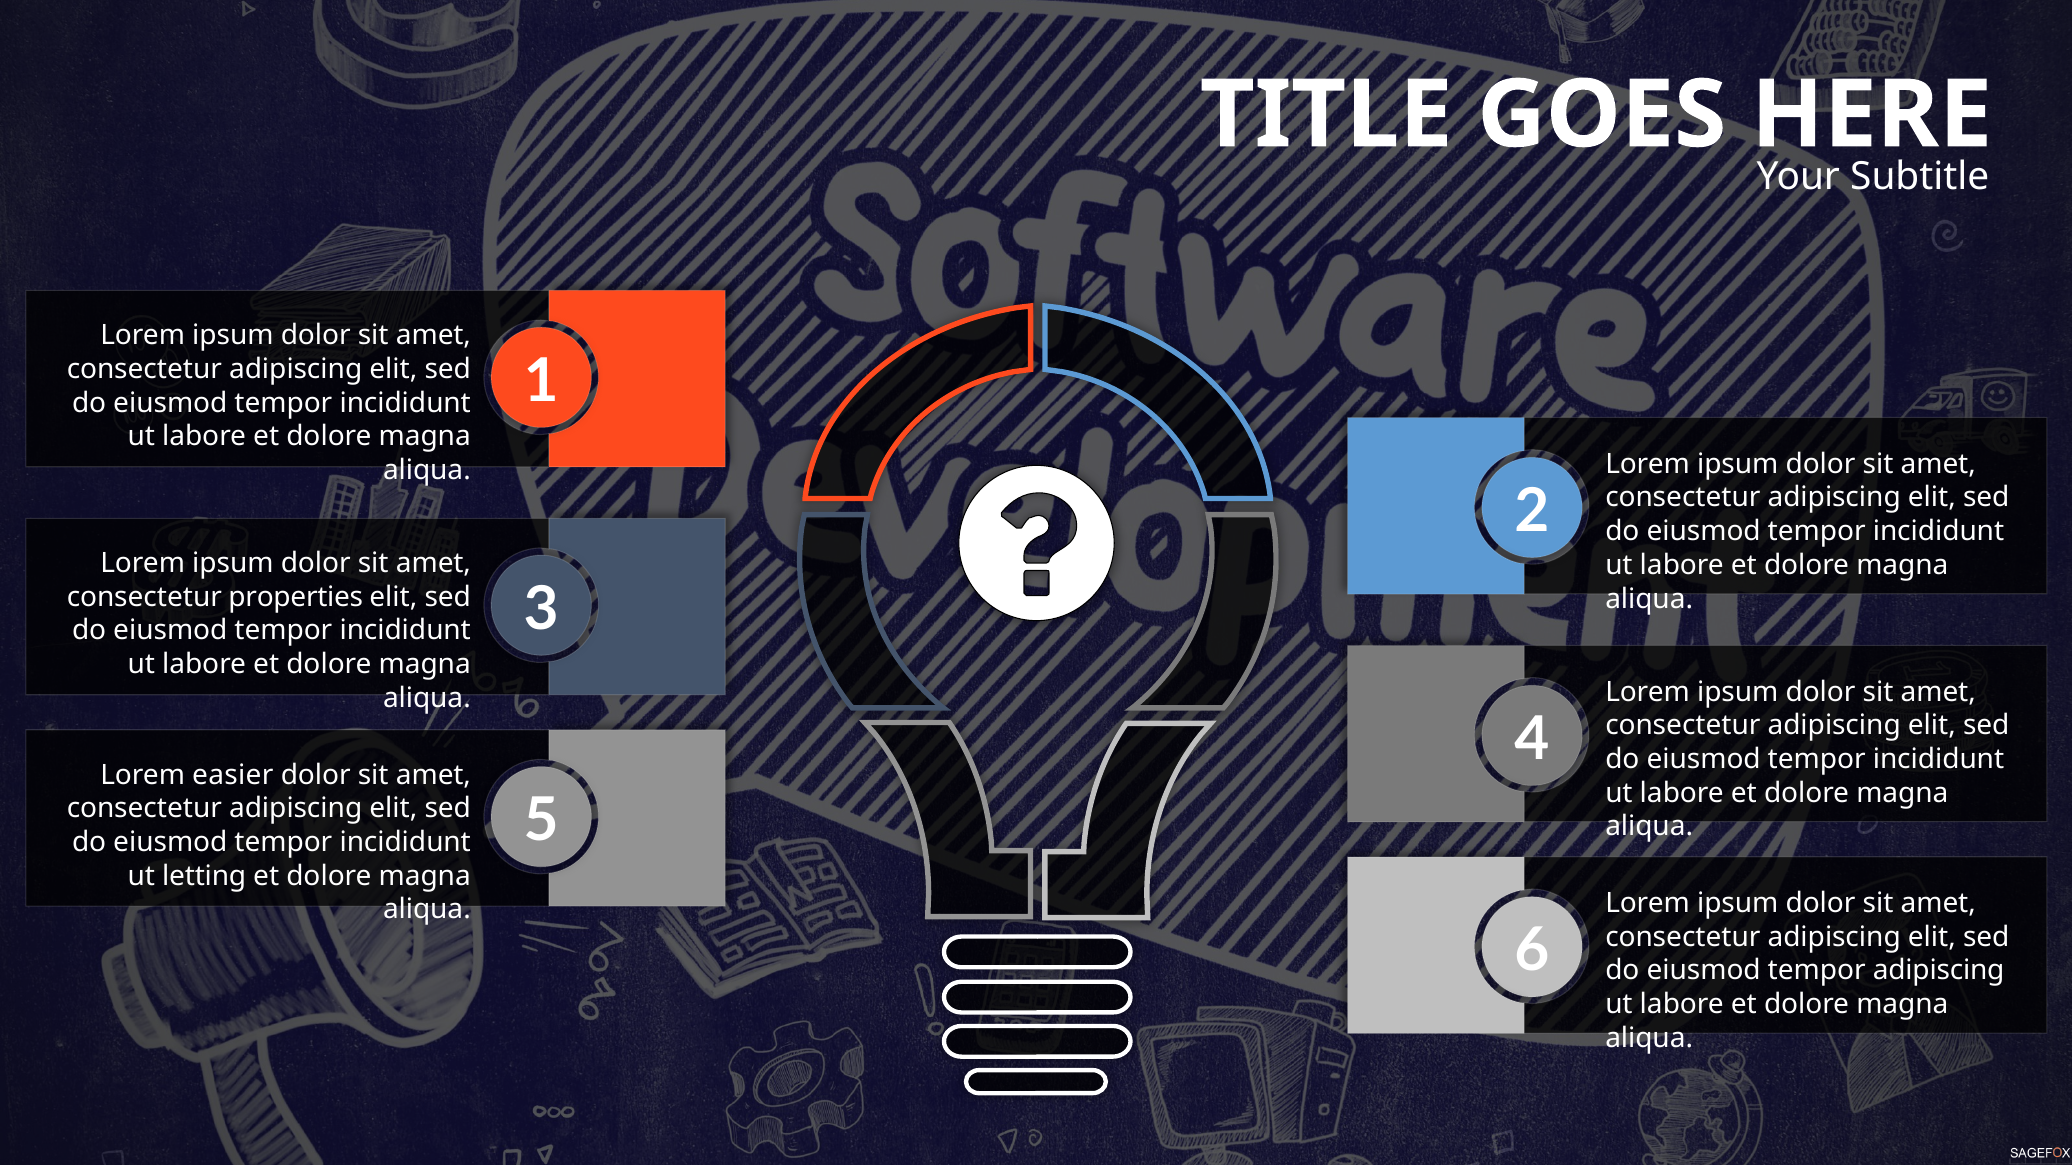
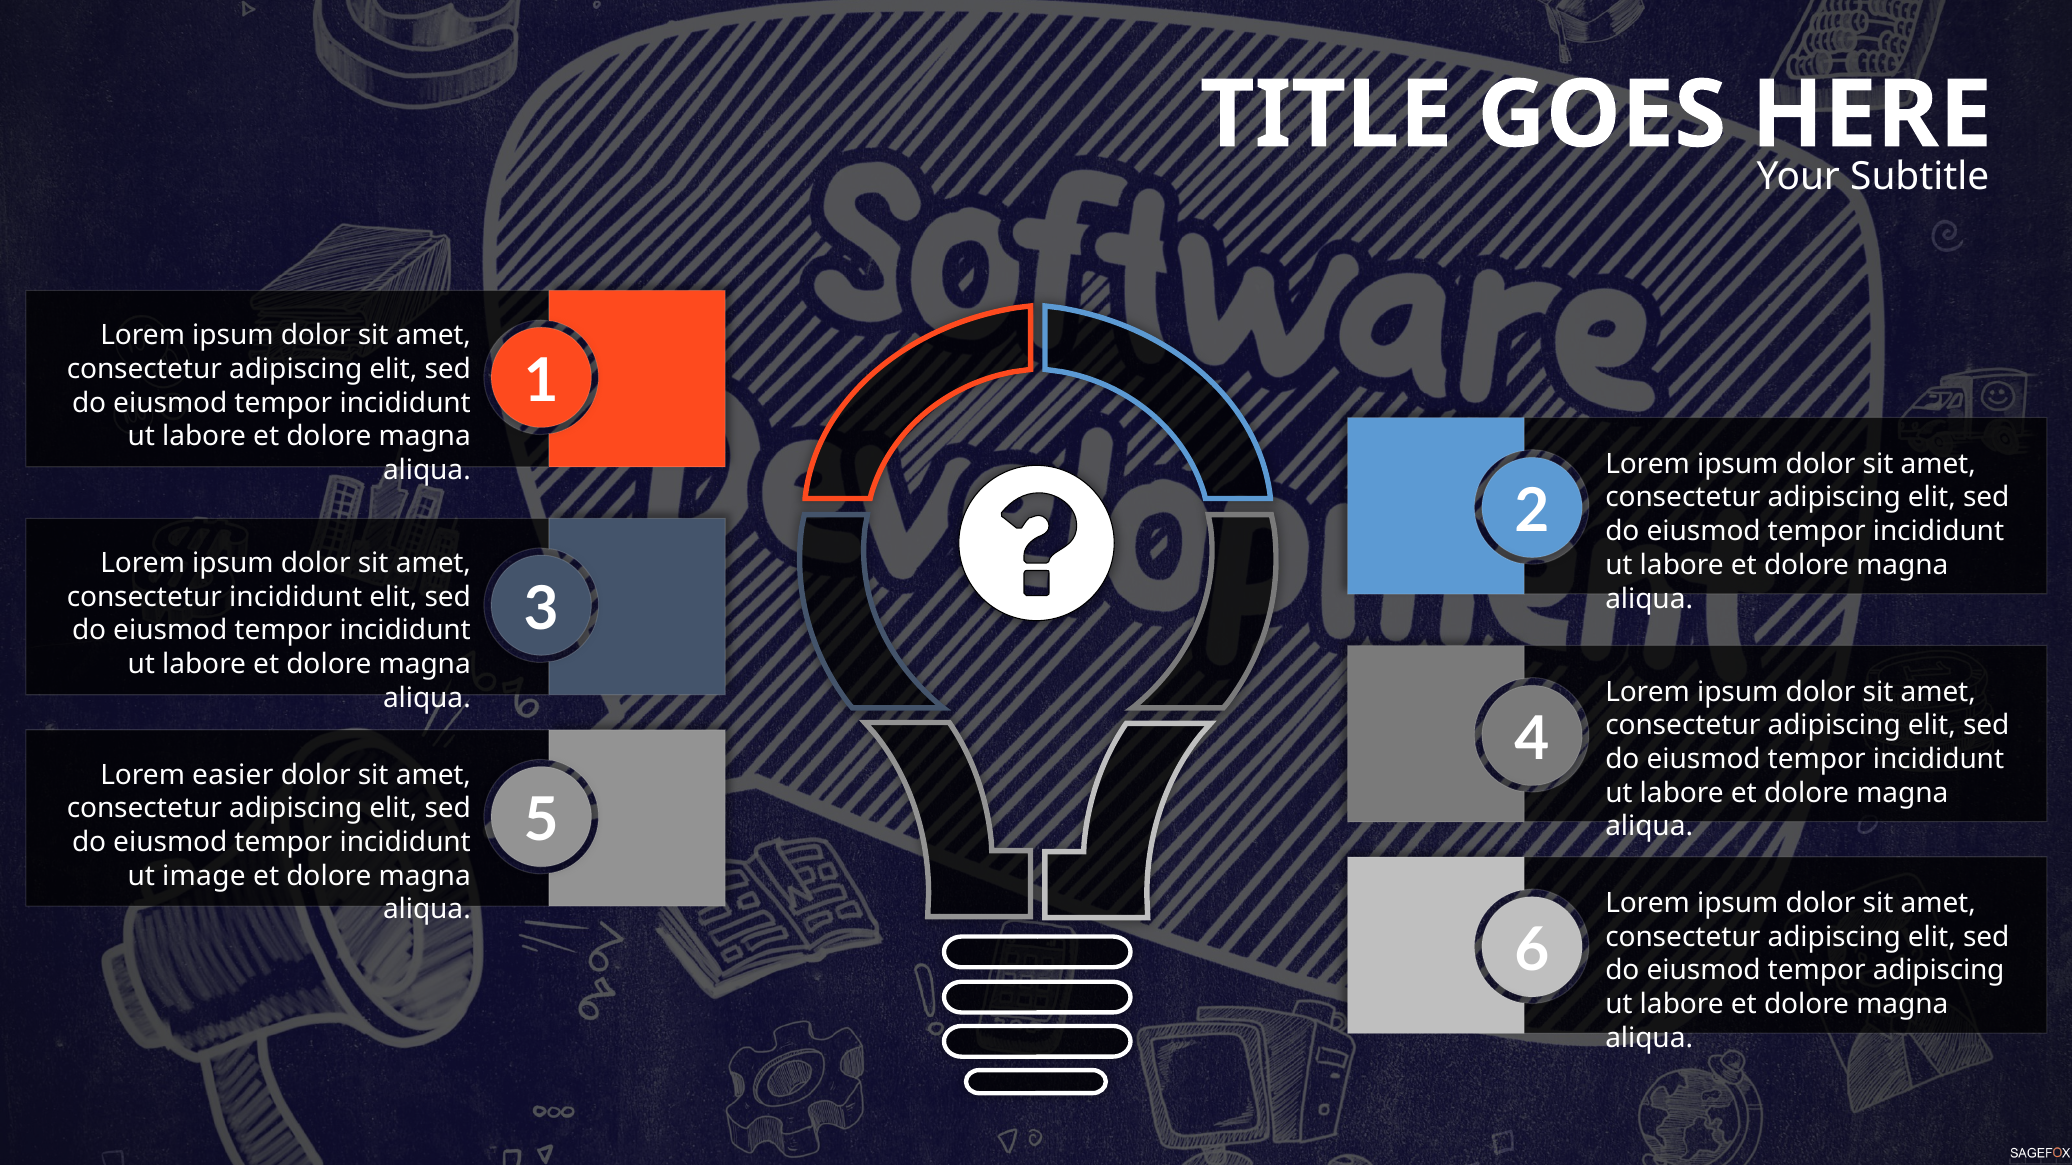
consectetur properties: properties -> incididunt (296, 597)
letting: letting -> image (204, 876)
